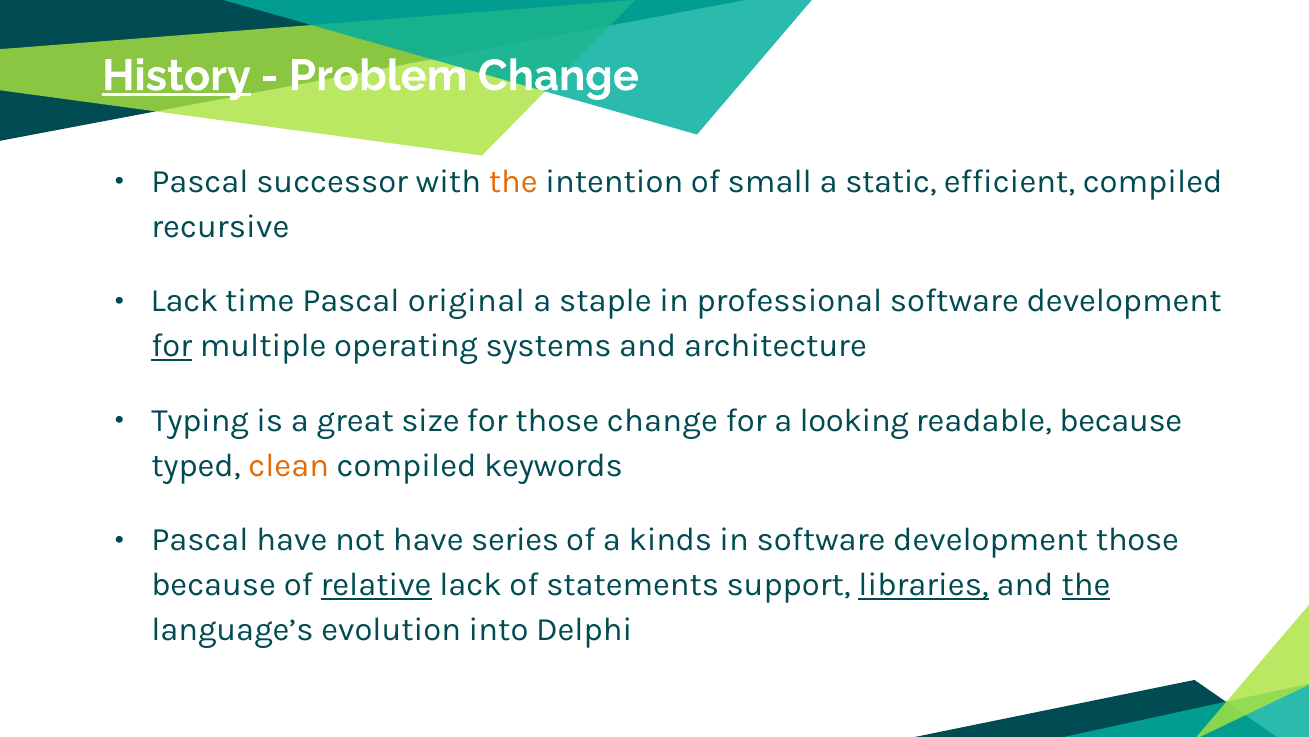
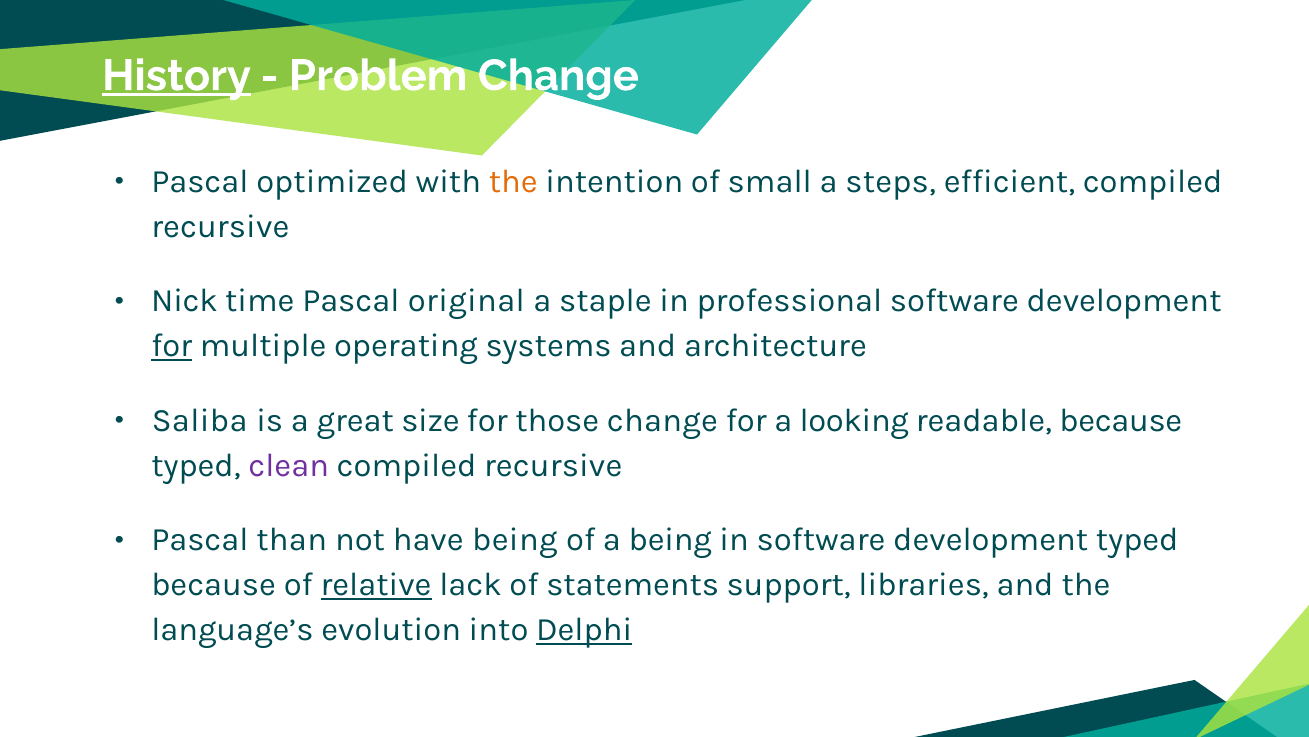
successor: successor -> optimized (332, 181)
static: static -> steps (891, 181)
Lack: Lack -> Nick (184, 300)
Typing: Typing -> Saliba (200, 420)
clean colour: orange -> purple (289, 465)
keywords: keywords -> recursive (553, 465)
Pascal have: have -> than (292, 539)
have series: series -> being (515, 539)
a kinds: kinds -> being (670, 539)
development those: those -> typed (1137, 539)
libraries underline: present -> none (924, 584)
the underline: present -> none (1086, 584)
Delphi underline: none -> present (584, 629)
